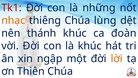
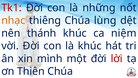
đoàn: đoàn -> niệm (124, 33)
ngập: ngập -> mình (50, 58)
lời colour: orange -> red (117, 58)
